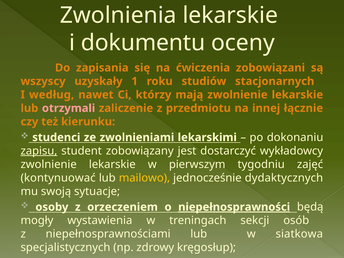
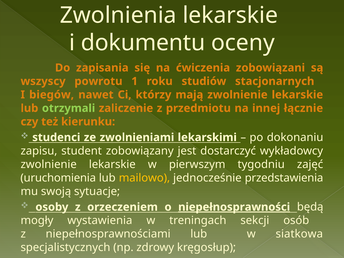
uzyskały: uzyskały -> powrotu (98, 81)
według: według -> biegów (52, 95)
otrzymali colour: pink -> light green (69, 108)
zapisu underline: present -> none (39, 151)
kontynuować: kontynuować -> uruchomienia (58, 178)
dydaktycznych: dydaktycznych -> przedstawienia (284, 178)
